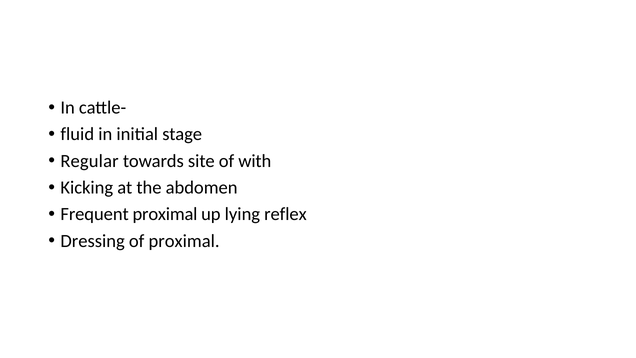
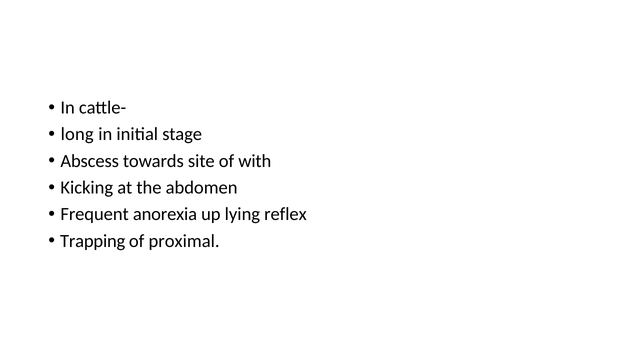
fluid: fluid -> long (77, 134)
Regular: Regular -> Abscess (90, 161)
Frequent proximal: proximal -> anorexia (165, 214)
Dressing: Dressing -> Trapping (93, 241)
